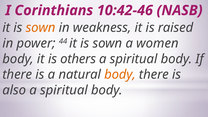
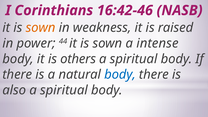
10:42-46: 10:42-46 -> 16:42-46 (125, 10)
women: women -> intense (157, 43)
body colour: orange -> blue (120, 74)
